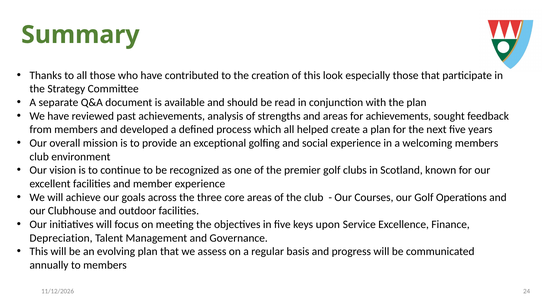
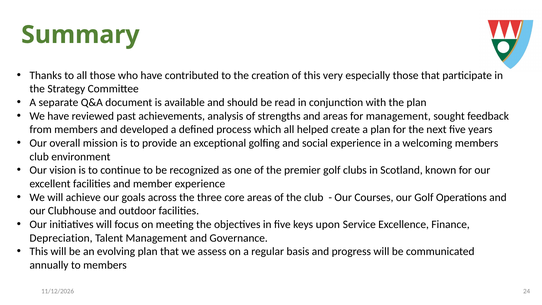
look: look -> very (333, 75)
for achievements: achievements -> management (398, 116)
